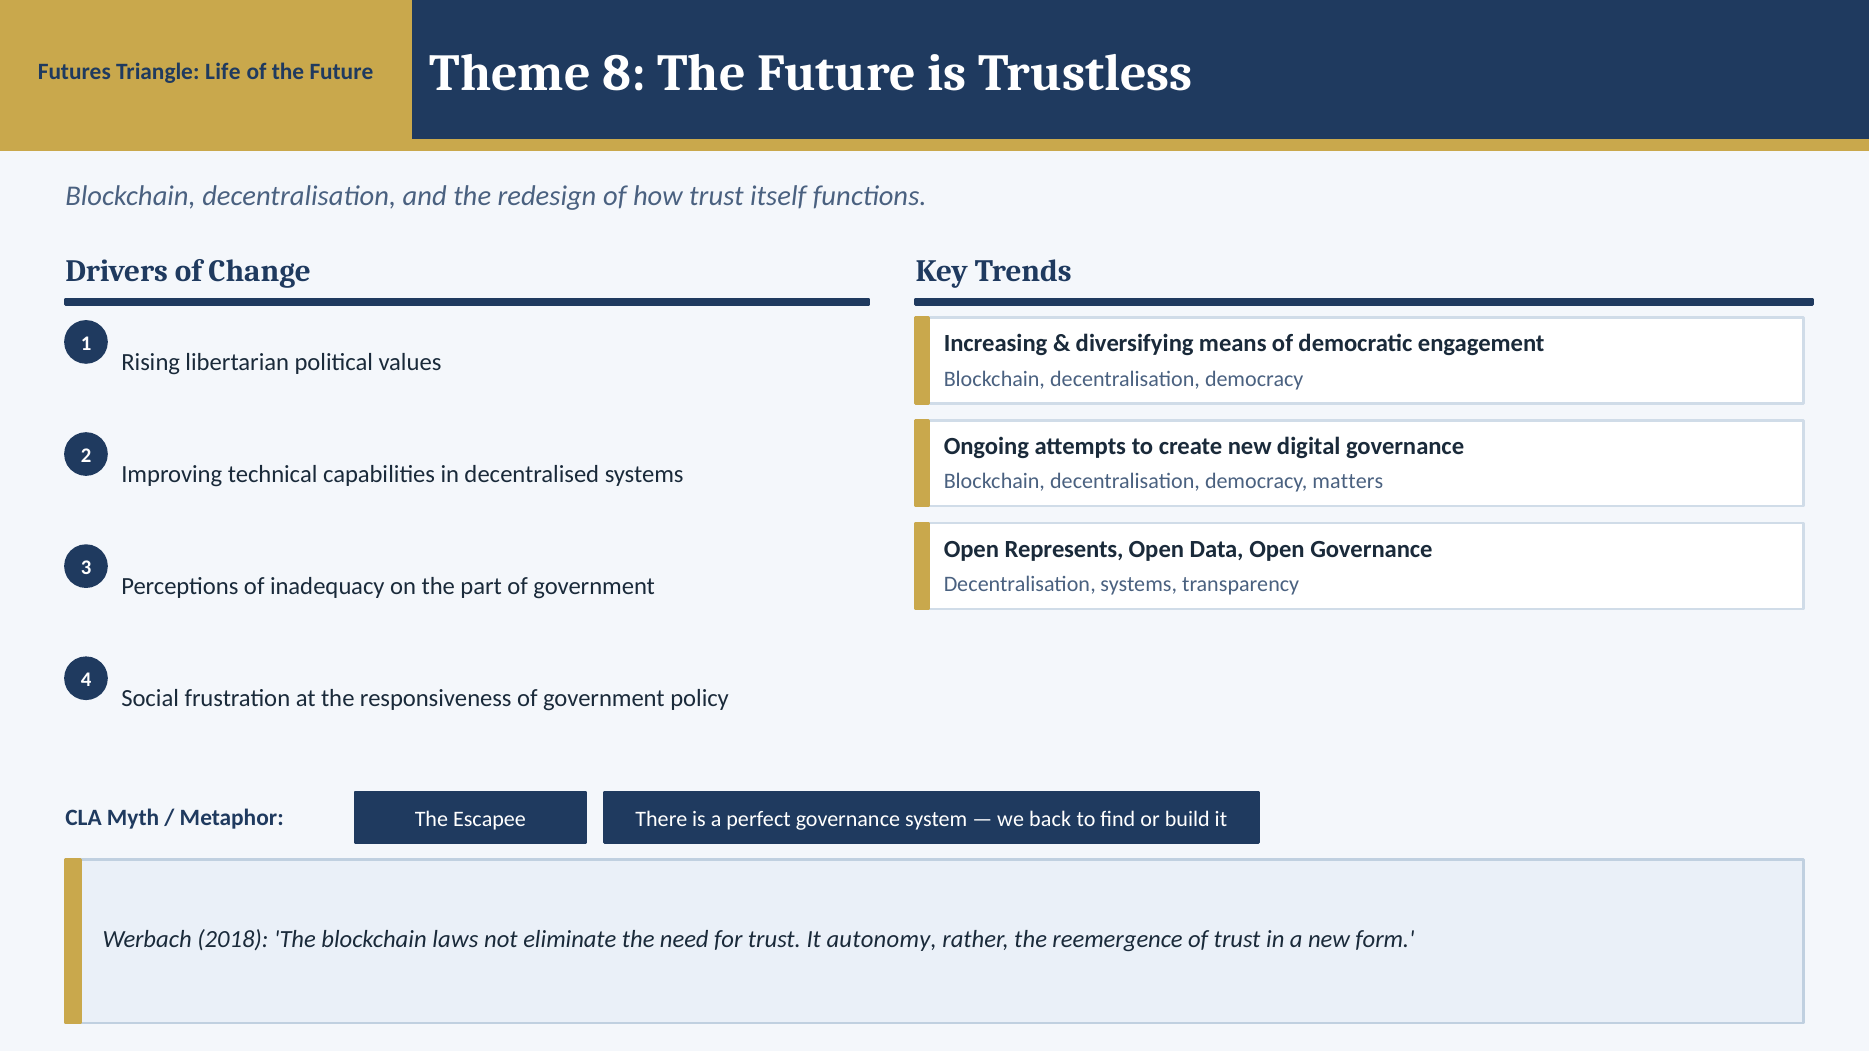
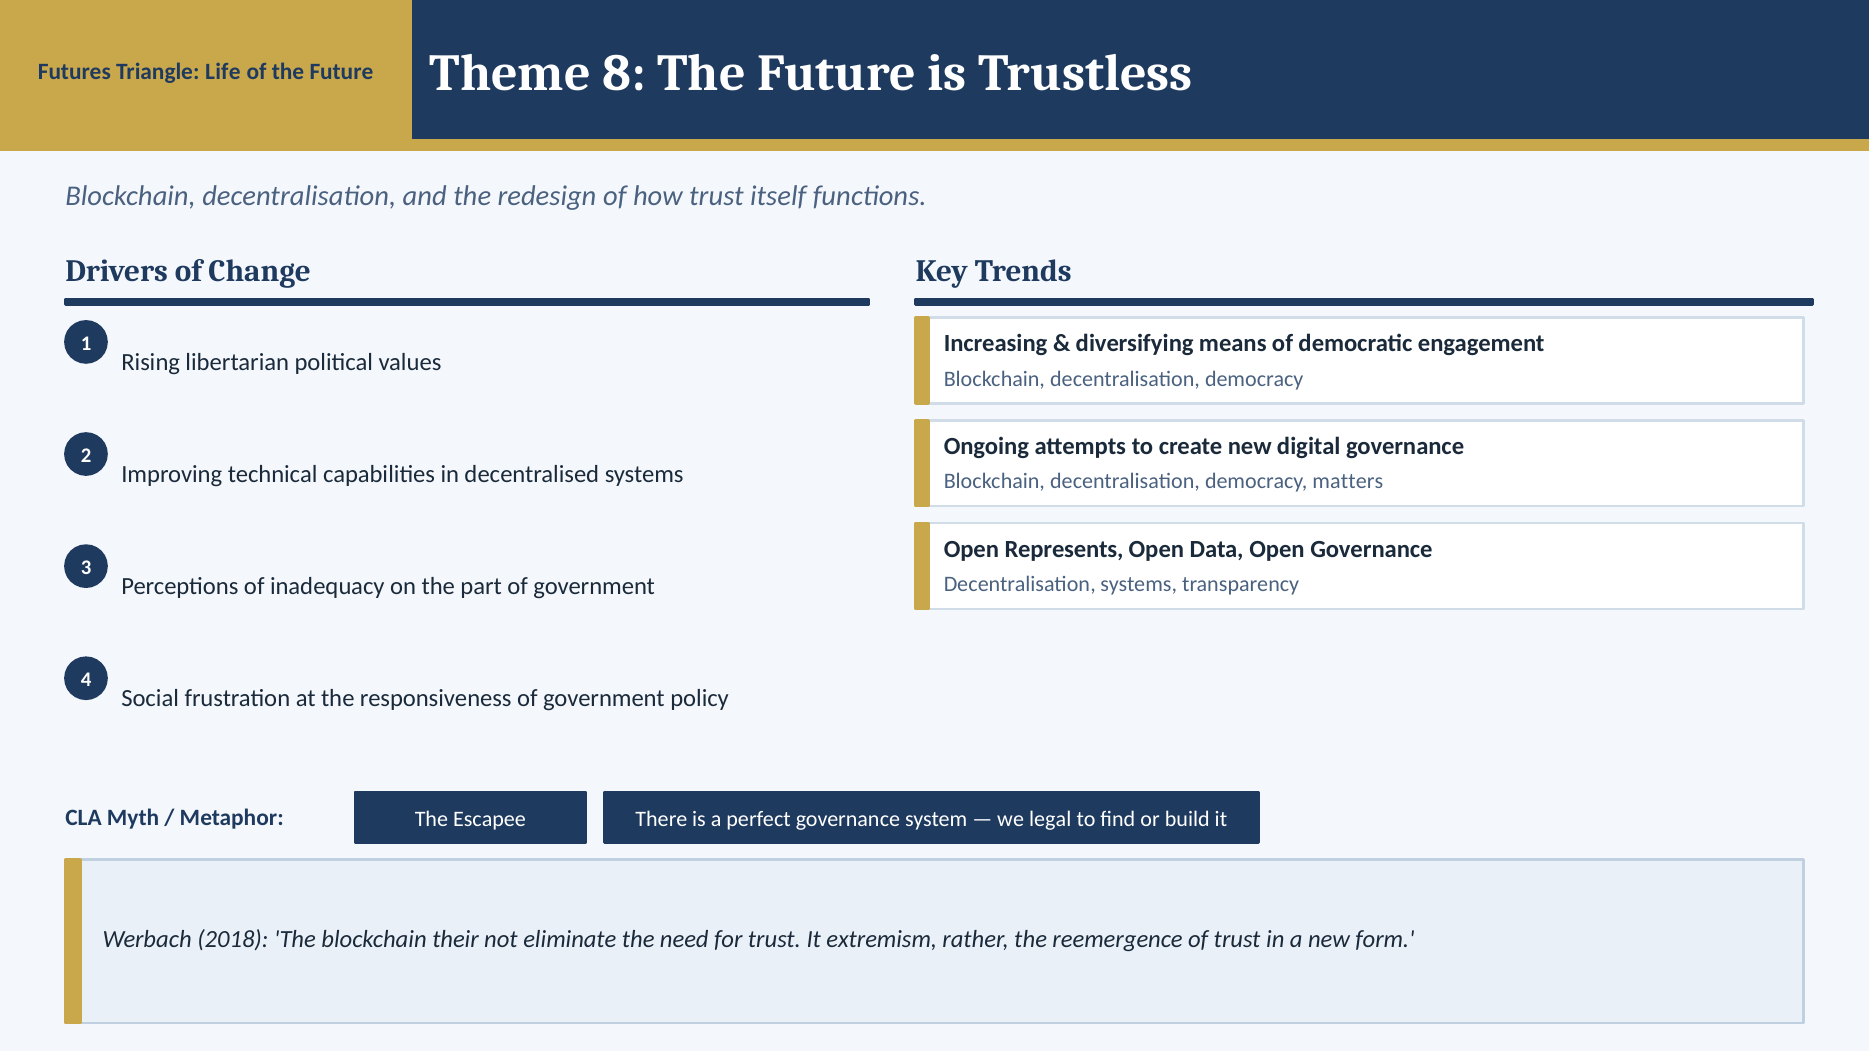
back: back -> legal (1050, 819)
laws: laws -> their (455, 939)
autonomy: autonomy -> extremism (882, 939)
